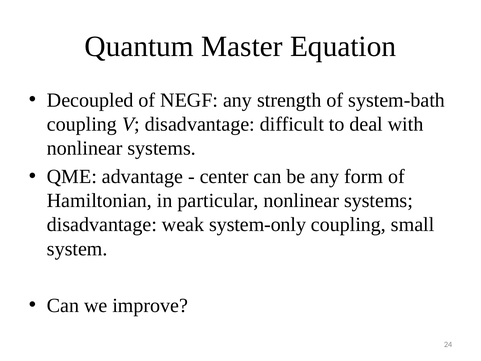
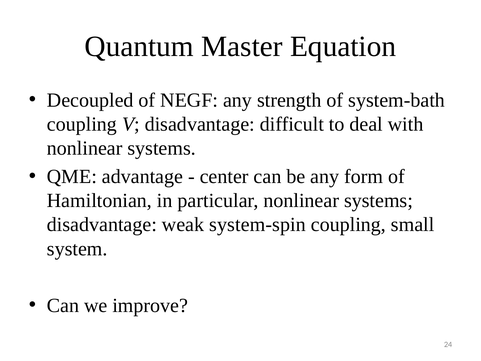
system-only: system-only -> system-spin (257, 225)
